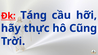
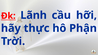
Táng: Táng -> Lãnh (34, 15)
Cũng: Cũng -> Phận (83, 28)
